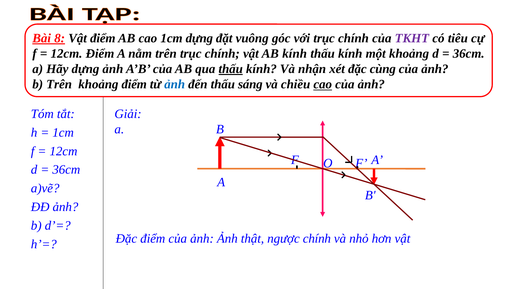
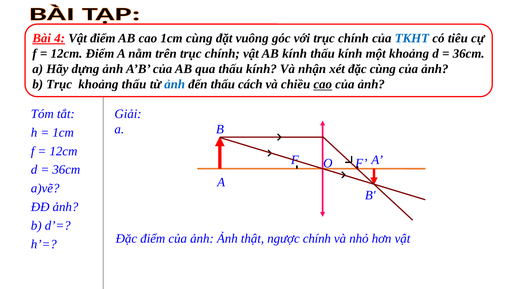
8: 8 -> 4 (60, 38)
1cm dựng: dựng -> cùng (199, 38)
TKHT colour: purple -> blue (412, 38)
thấu underline: present -> none (231, 69)
b Trên: Trên -> Trục (59, 84)
khoảng điểm: điểm -> thấu (134, 84)
sáng: sáng -> cách (250, 84)
